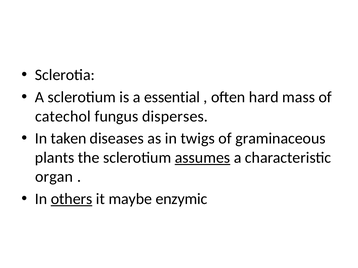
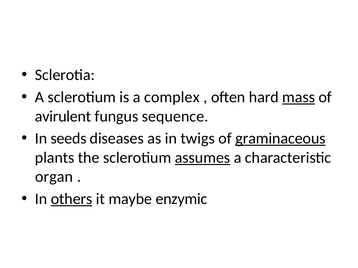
essential: essential -> complex (172, 97)
mass underline: none -> present (299, 97)
catechol: catechol -> avirulent (63, 116)
disperses: disperses -> sequence (175, 116)
taken: taken -> seeds (69, 139)
graminaceous underline: none -> present (280, 139)
